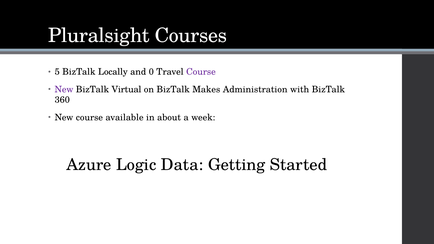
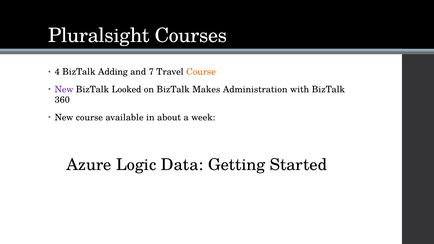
5: 5 -> 4 (57, 72)
Locally: Locally -> Adding (113, 72)
0: 0 -> 7 (151, 72)
Course colour: purple -> orange (201, 72)
Virtual: Virtual -> Looked (127, 90)
